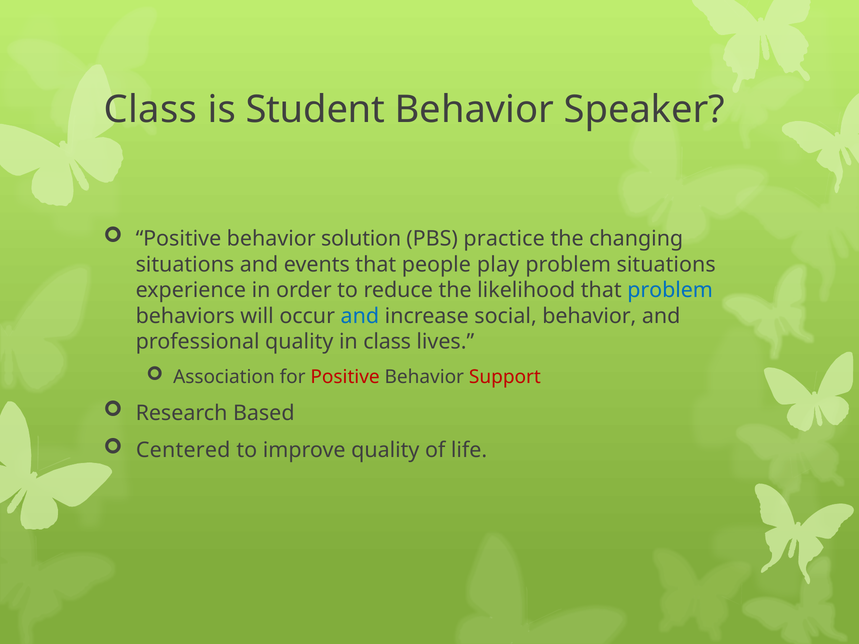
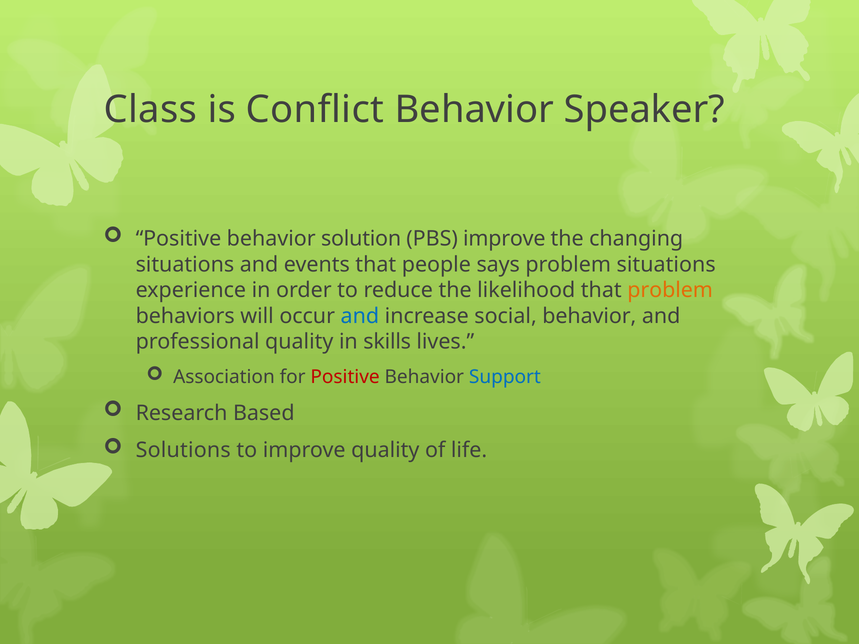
Student: Student -> Conflict (315, 110)
PBS practice: practice -> improve (504, 239)
play: play -> says (498, 265)
problem colour: blue -> orange (670, 290)
in class: class -> skills (387, 342)
Support colour: red -> blue (505, 377)
Centered: Centered -> Solutions (183, 450)
